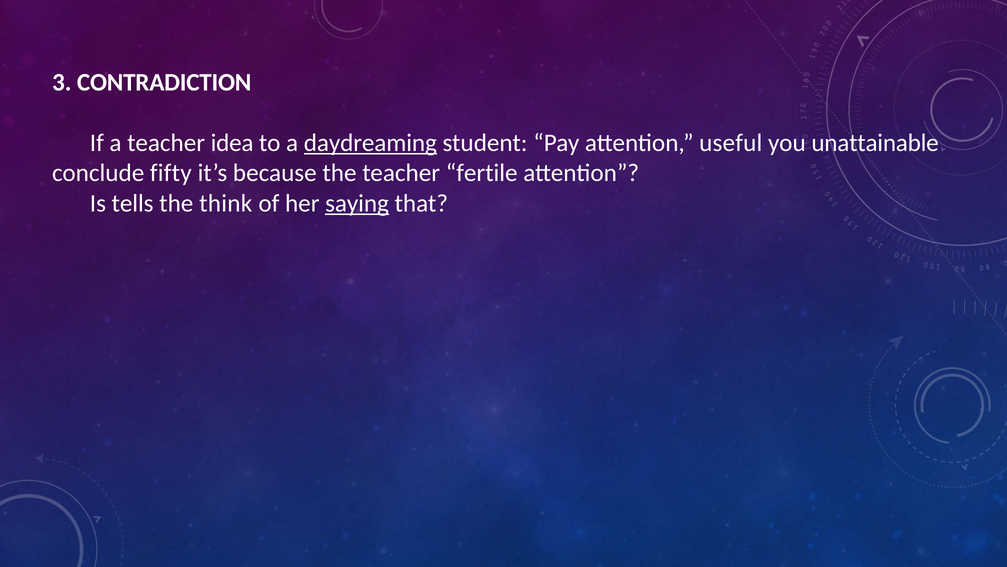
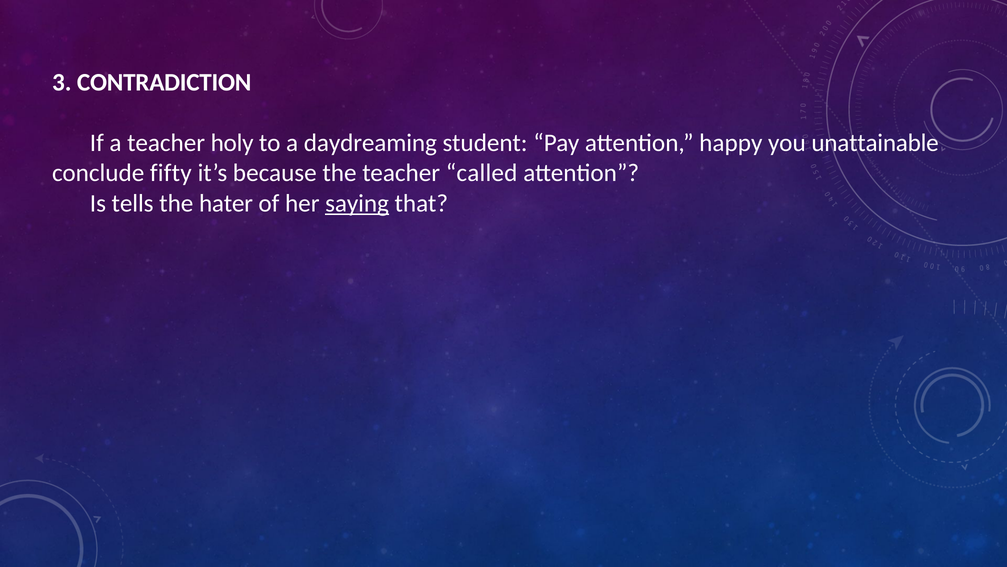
idea: idea -> holy (232, 143)
daydreaming underline: present -> none (370, 143)
useful: useful -> happy (731, 143)
fertile: fertile -> called (482, 173)
think: think -> hater (226, 203)
